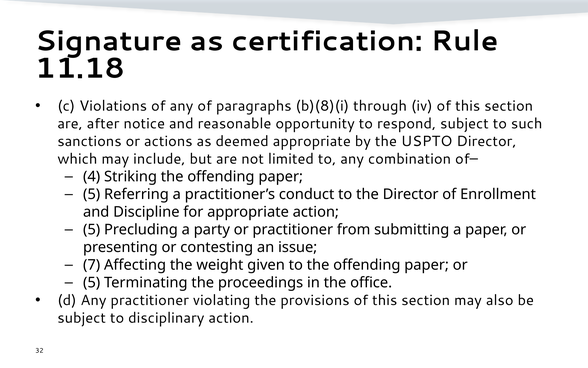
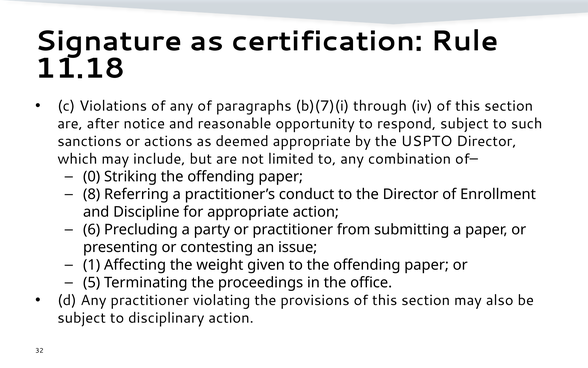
b)(8)(i: b)(8)(i -> b)(7)(i (322, 106)
4: 4 -> 0 (92, 176)
5: 5 -> 8 (92, 194)
5: 5 -> 6 (92, 229)
7: 7 -> 1 (92, 265)
